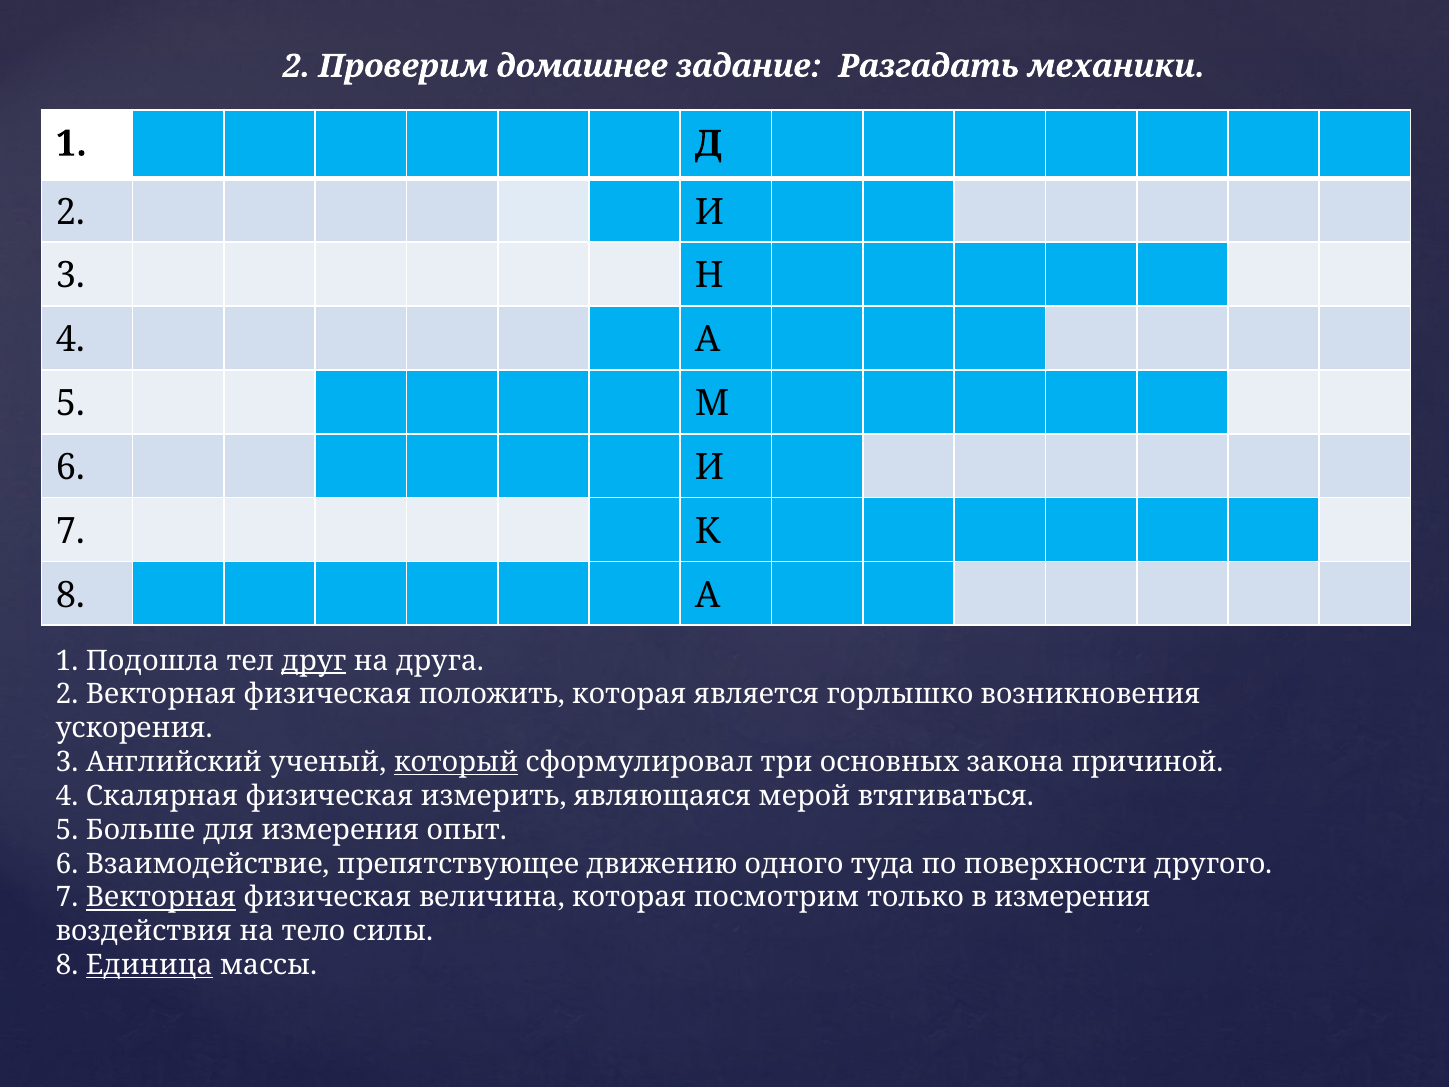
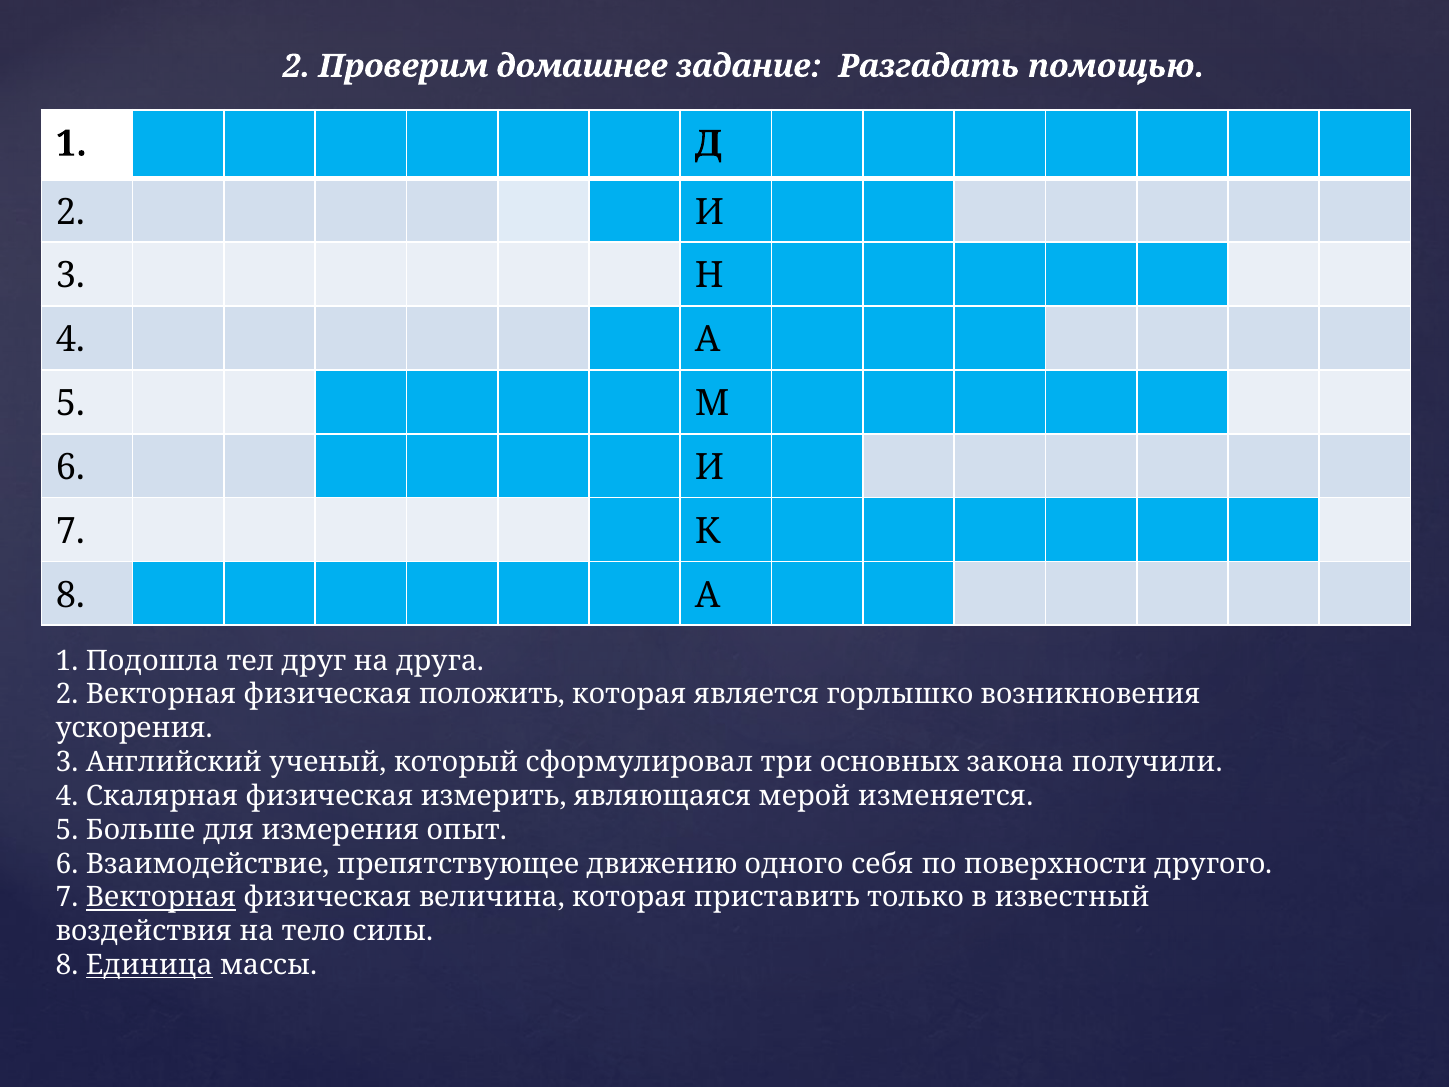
механики: механики -> помощью (1116, 66)
друг underline: present -> none (314, 661)
который underline: present -> none (456, 762)
причиной: причиной -> получили (1147, 762)
втягиваться: втягиваться -> изменяется (946, 796)
туда: туда -> себя (882, 864)
посмотрим: посмотрим -> приставить (777, 897)
в измерения: измерения -> известный (1072, 897)
